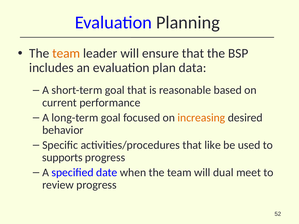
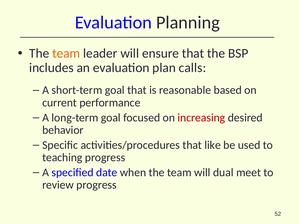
data: data -> calls (192, 68)
increasing colour: orange -> red (201, 118)
supports: supports -> teaching (62, 158)
